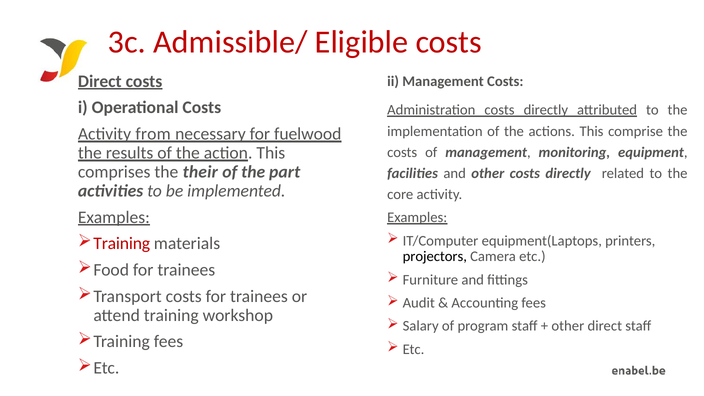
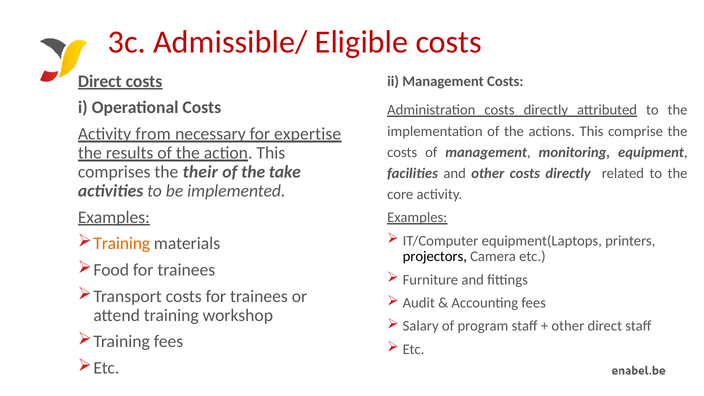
fuelwood: fuelwood -> expertise (308, 134)
part: part -> take (285, 172)
Training colour: red -> orange (122, 244)
